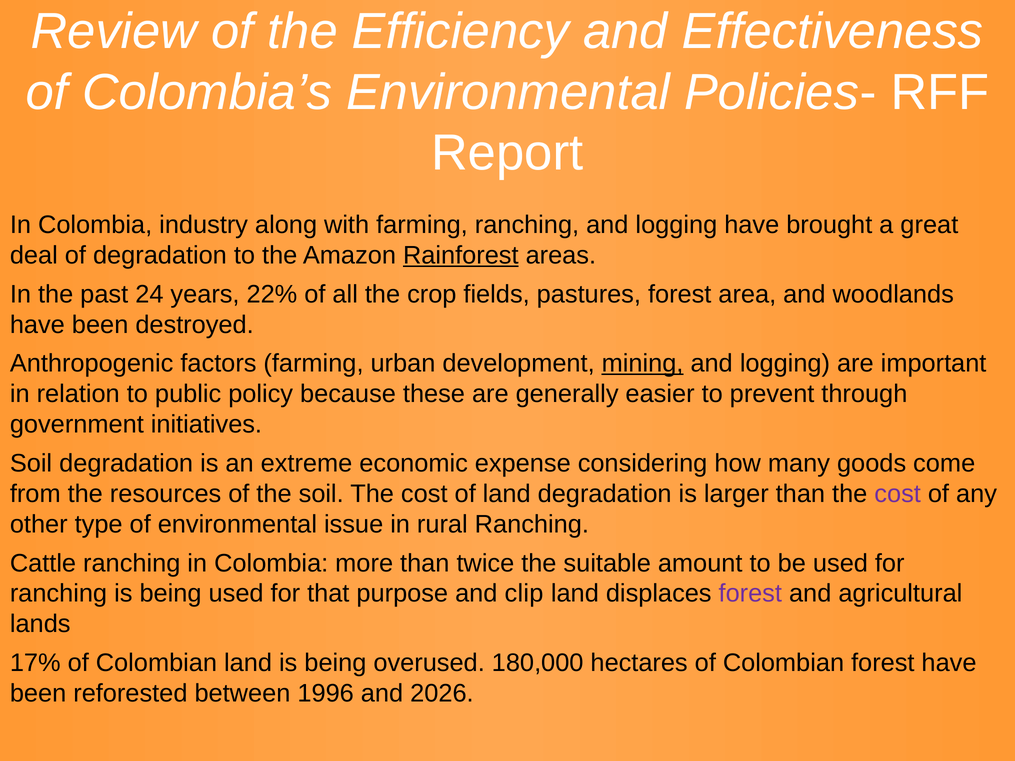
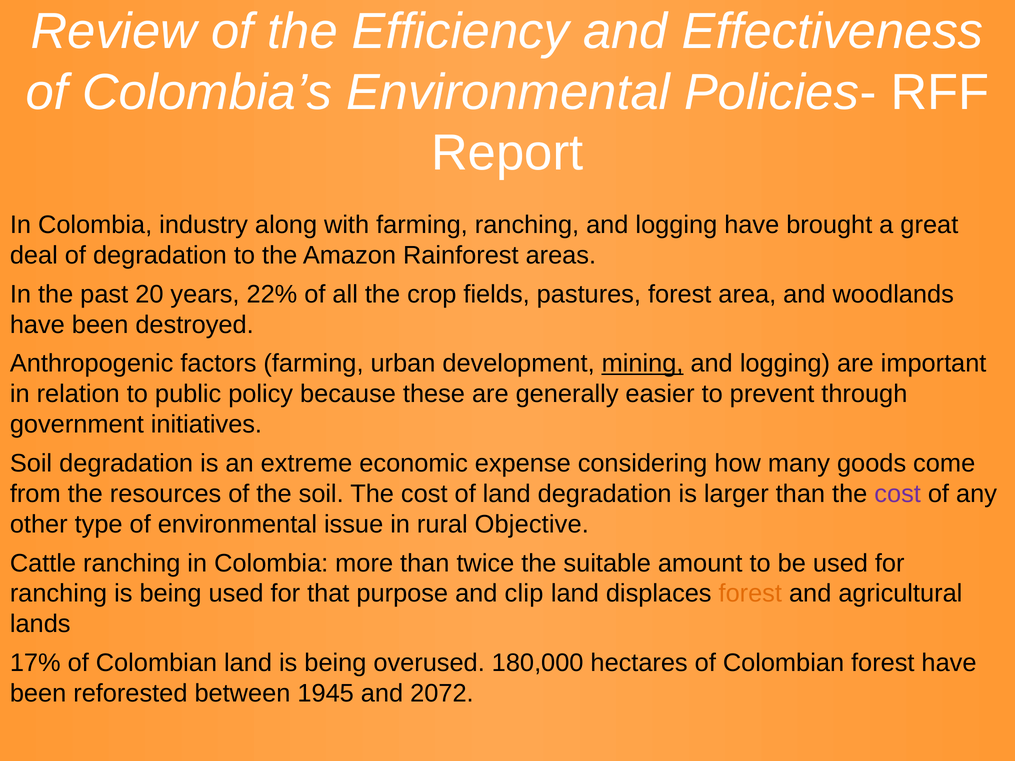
Rainforest underline: present -> none (461, 255)
24: 24 -> 20 (149, 294)
rural Ranching: Ranching -> Objective (532, 524)
forest colour: purple -> orange (750, 594)
1996: 1996 -> 1945 (326, 694)
2026: 2026 -> 2072 (442, 694)
